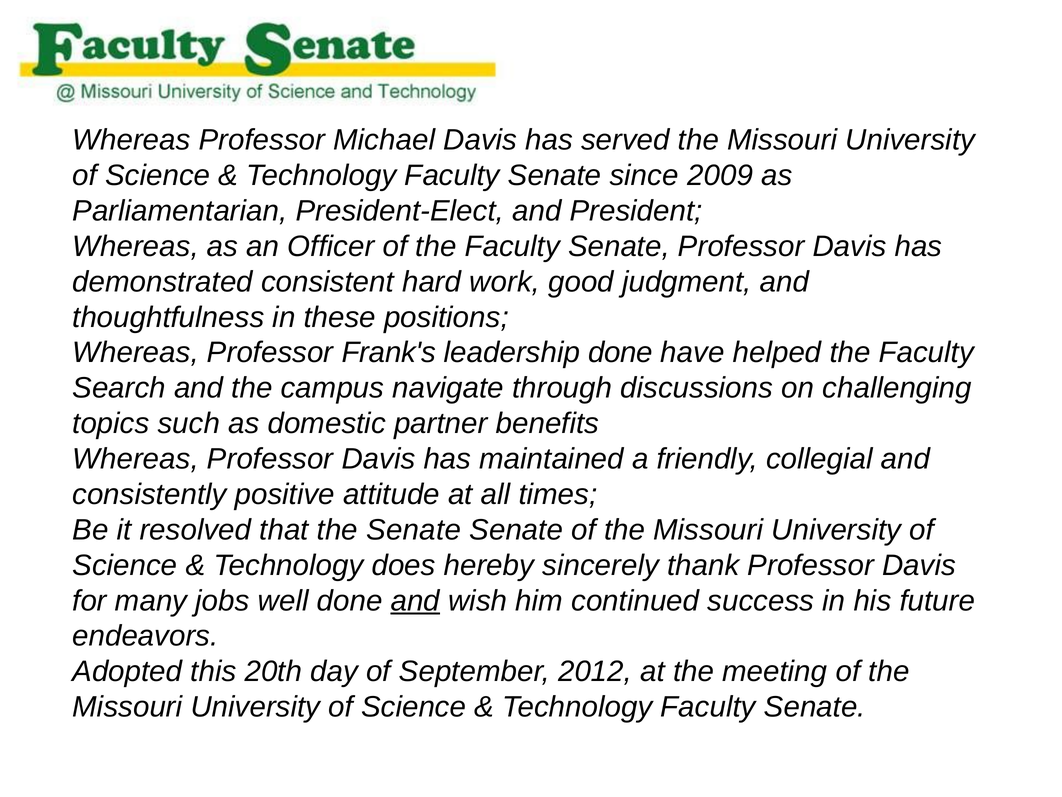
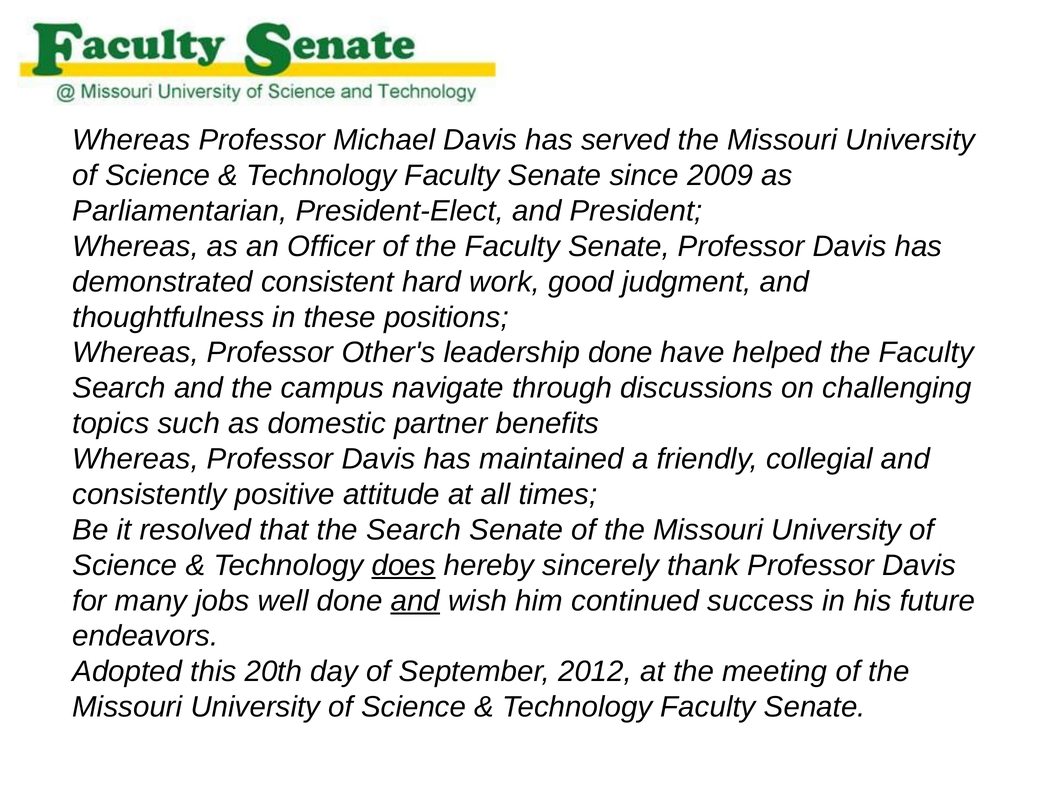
Frank's: Frank's -> Other's (389, 353)
the Senate: Senate -> Search (414, 530)
does underline: none -> present (404, 565)
